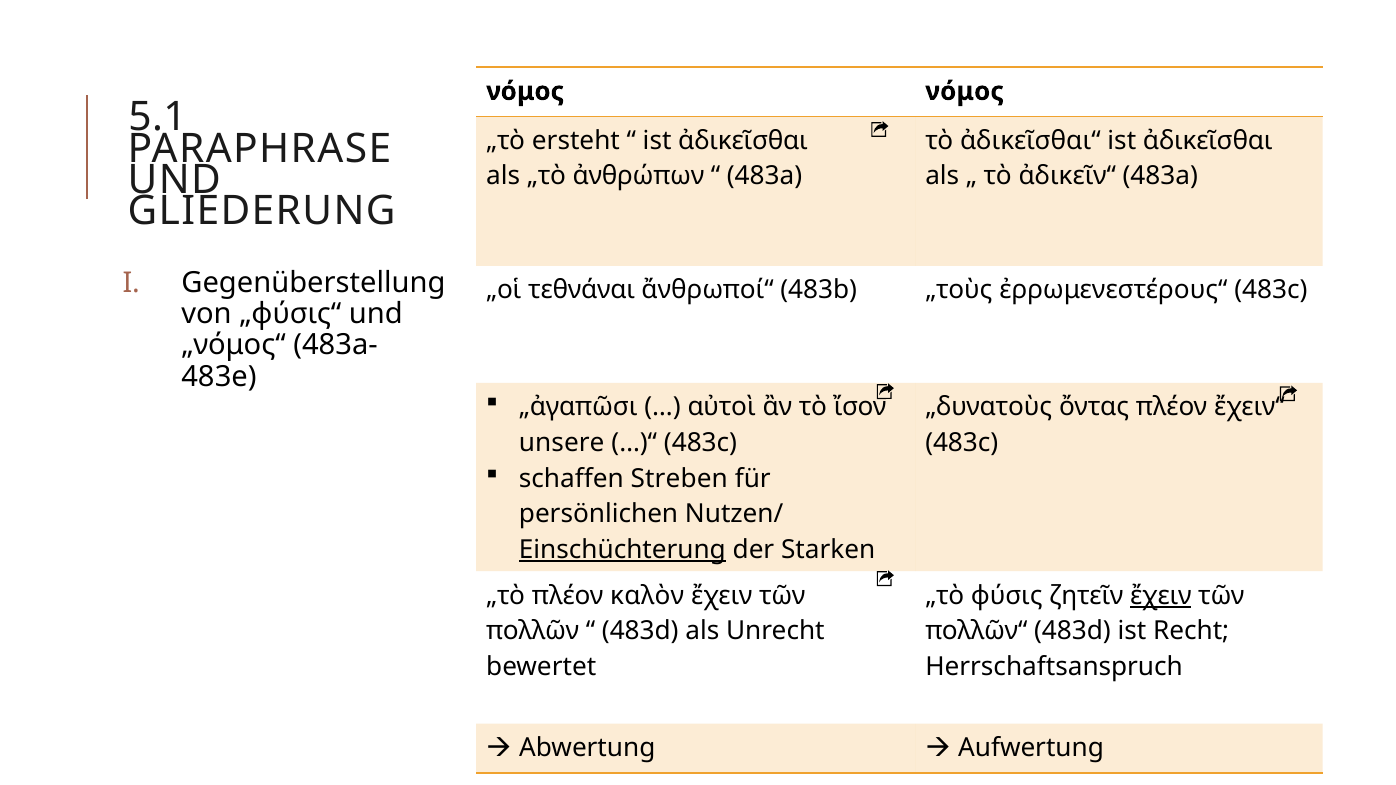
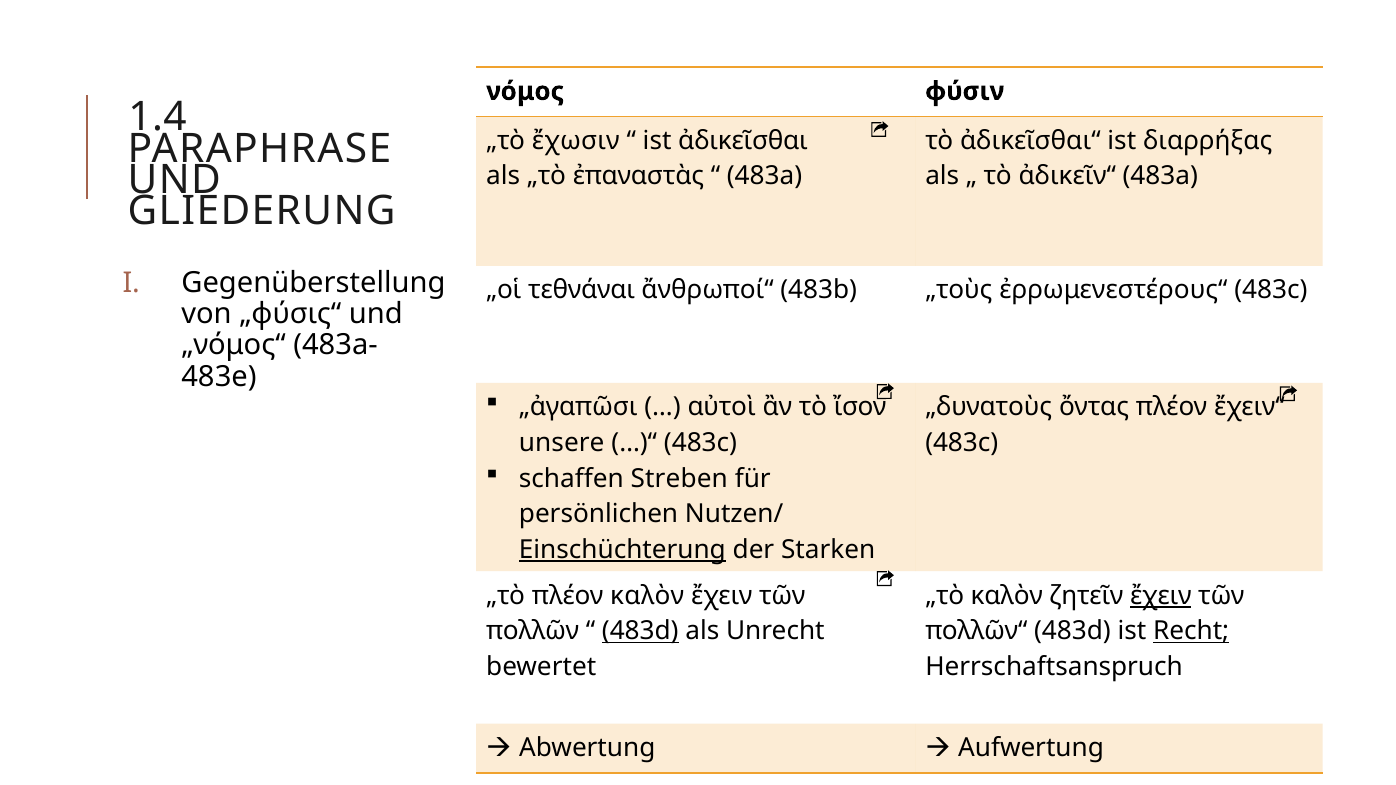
νόμος νόμος: νόμος -> φύσιν (965, 91)
5.1: 5.1 -> 1.4 (158, 118)
ersteht: ersteht -> ἔχωσιν (576, 141)
ἀδικεῖσθαι“ ist ἀδικεῖσθαι: ἀδικεῖσθαι -> διαρρήξας (1208, 141)
ἀνθρώπων: ἀνθρώπων -> ἐπαναστὰς (638, 176)
„τὸ φύσις: φύσις -> καλὸν (1007, 596)
483d underline: none -> present (640, 631)
Recht underline: none -> present (1191, 631)
